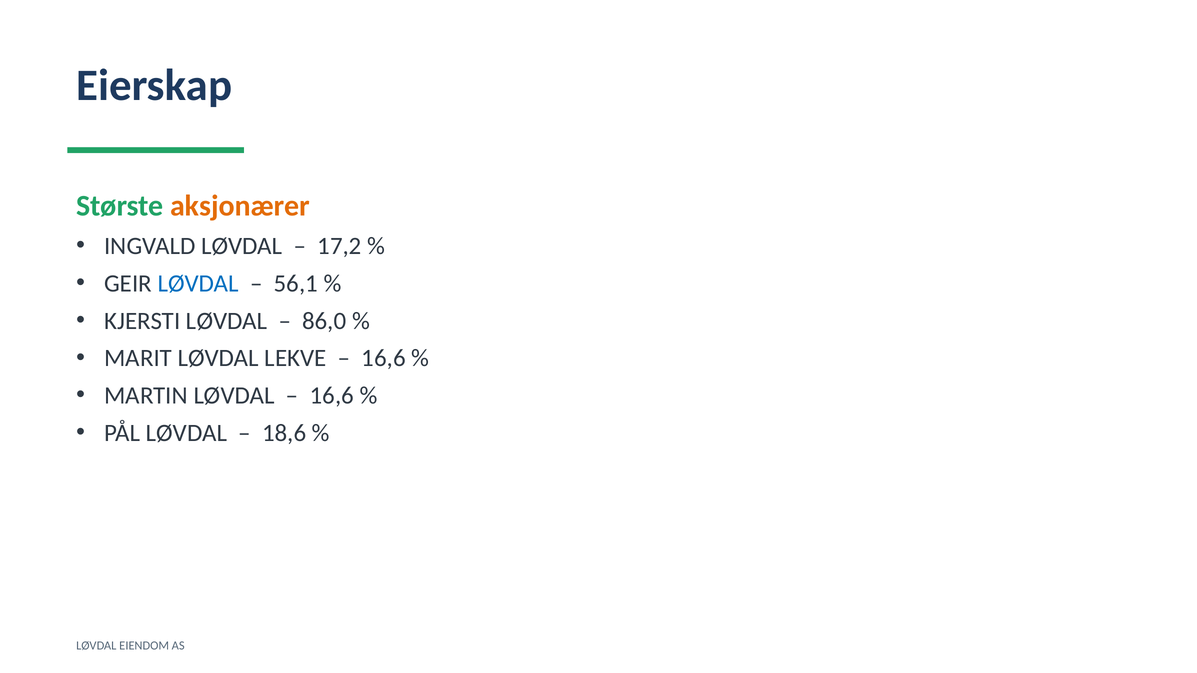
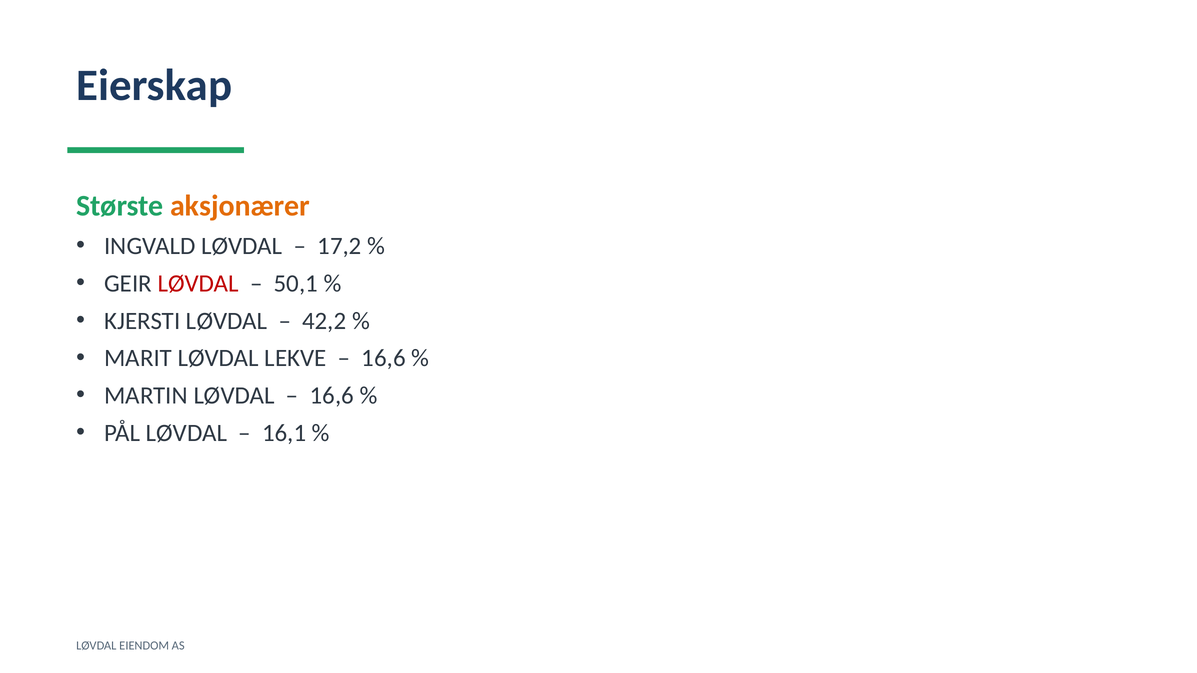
LØVDAL colour: blue -> red (198, 284)
56,1: 56,1 -> 50,1 (296, 284)
86,0: 86,0 -> 42,2 (324, 321)
18,6: 18,6 -> 16,1 (284, 433)
